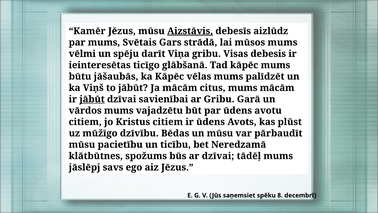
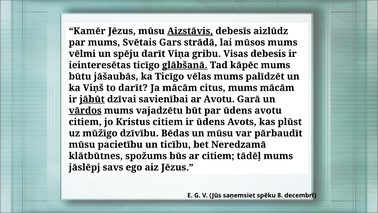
glābšanā underline: none -> present (185, 65)
ka Kāpēc: Kāpēc -> Ticīgo (169, 76)
to jābūt: jābūt -> darīt (133, 88)
ar Gribu: Gribu -> Avotu (219, 99)
vārdos underline: none -> present (85, 110)
ar dzīvai: dzīvai -> citiem (218, 156)
